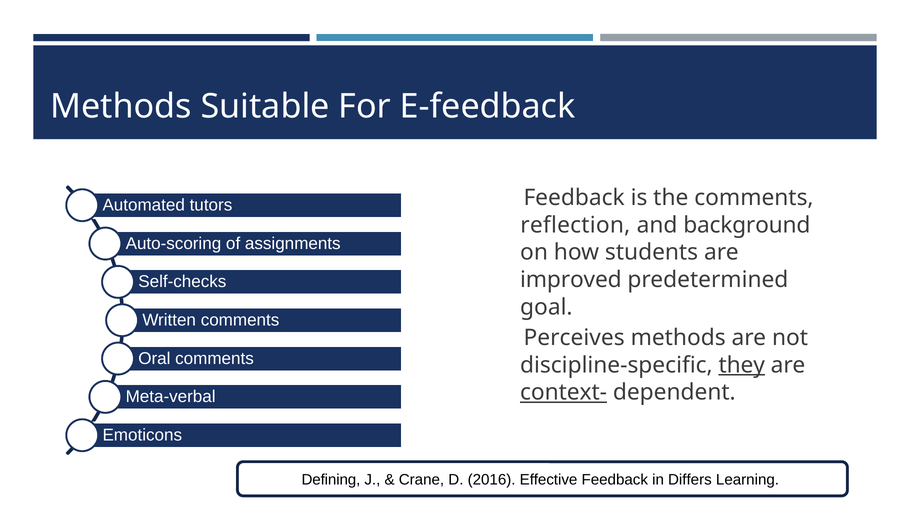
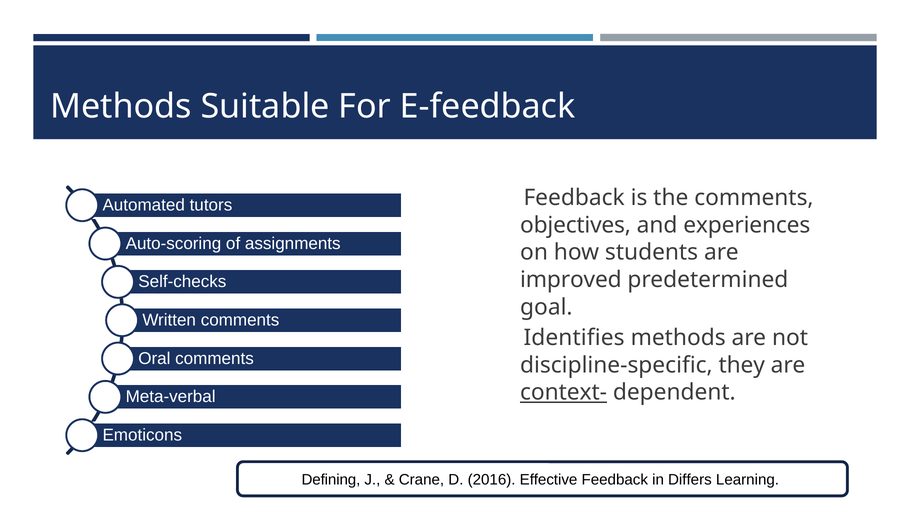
reflection: reflection -> objectives (576, 225)
background: background -> experiences (747, 225)
Perceives: Perceives -> Identifies (574, 338)
they underline: present -> none (742, 365)
